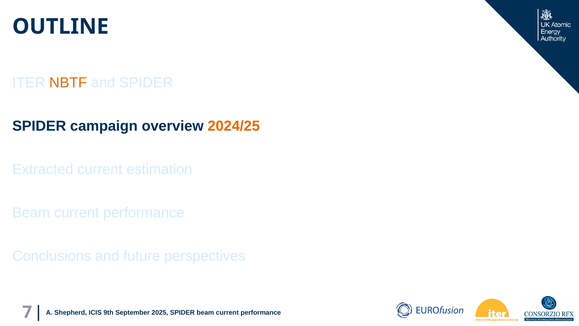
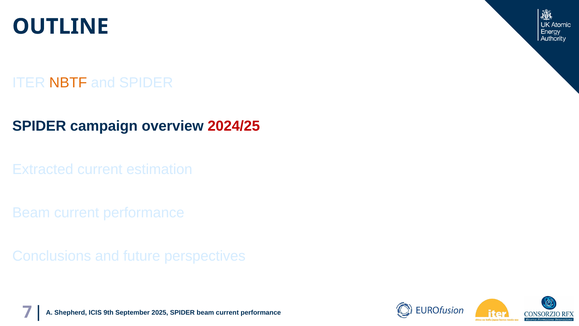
2024/25 colour: orange -> red (234, 126)
